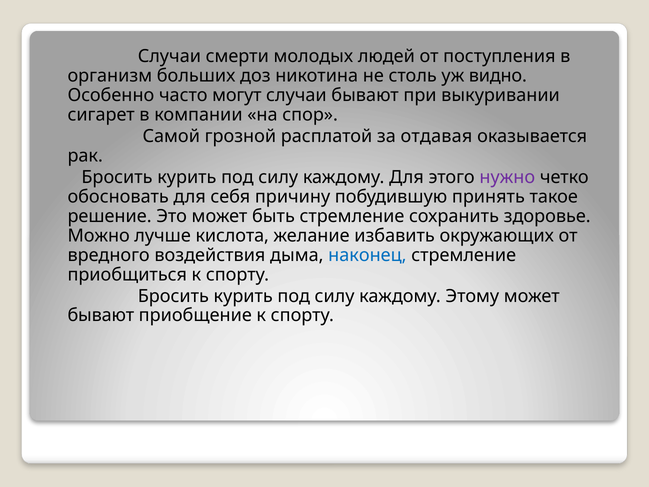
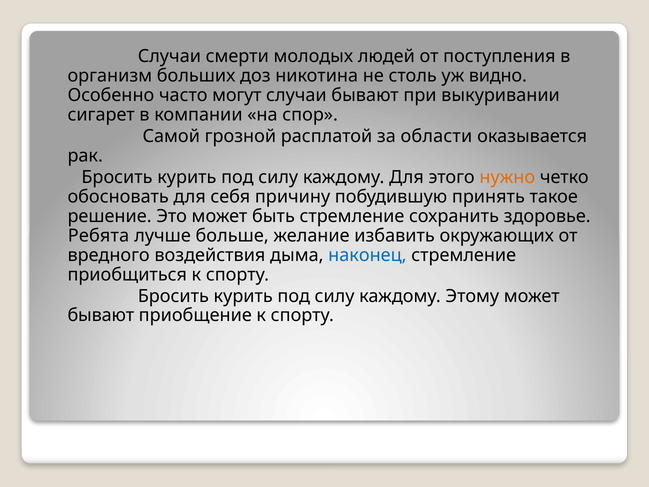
отдавая: отдавая -> области (436, 136)
нужно colour: purple -> orange (507, 177)
Можно: Можно -> Ребята (98, 235)
кислота: кислота -> больше (232, 235)
